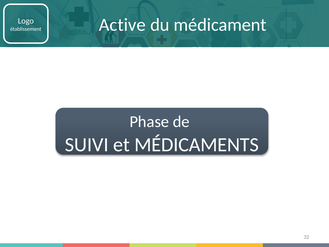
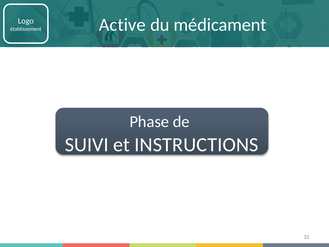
MÉDICAMENTS: MÉDICAMENTS -> INSTRUCTIONS (196, 145)
